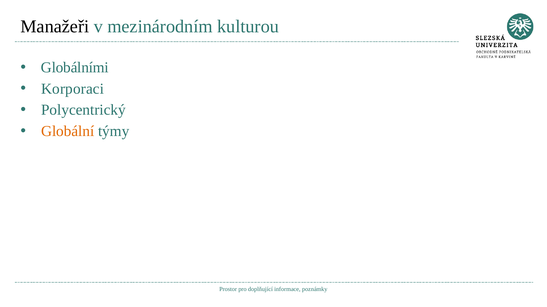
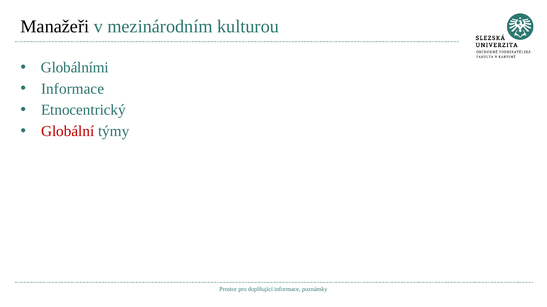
Korporaci: Korporaci -> Informace (73, 89)
Polycentrický: Polycentrický -> Etnocentrický (83, 110)
Globální colour: orange -> red (68, 132)
